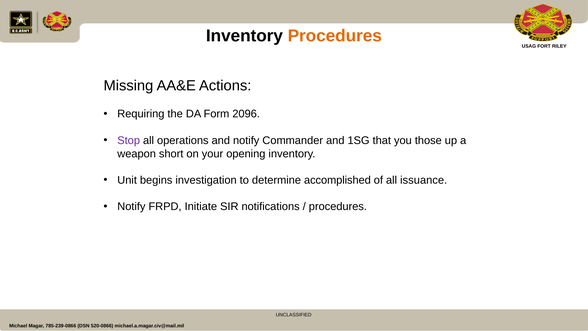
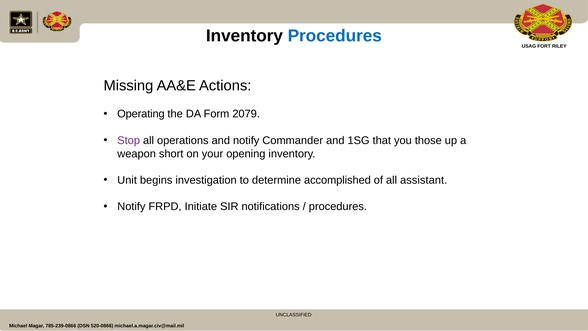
Procedures colour: orange -> blue (335, 36)
Requiring: Requiring -> Operating (141, 114)
2096: 2096 -> 2079 (246, 114)
issuance: issuance -> assistant (424, 180)
